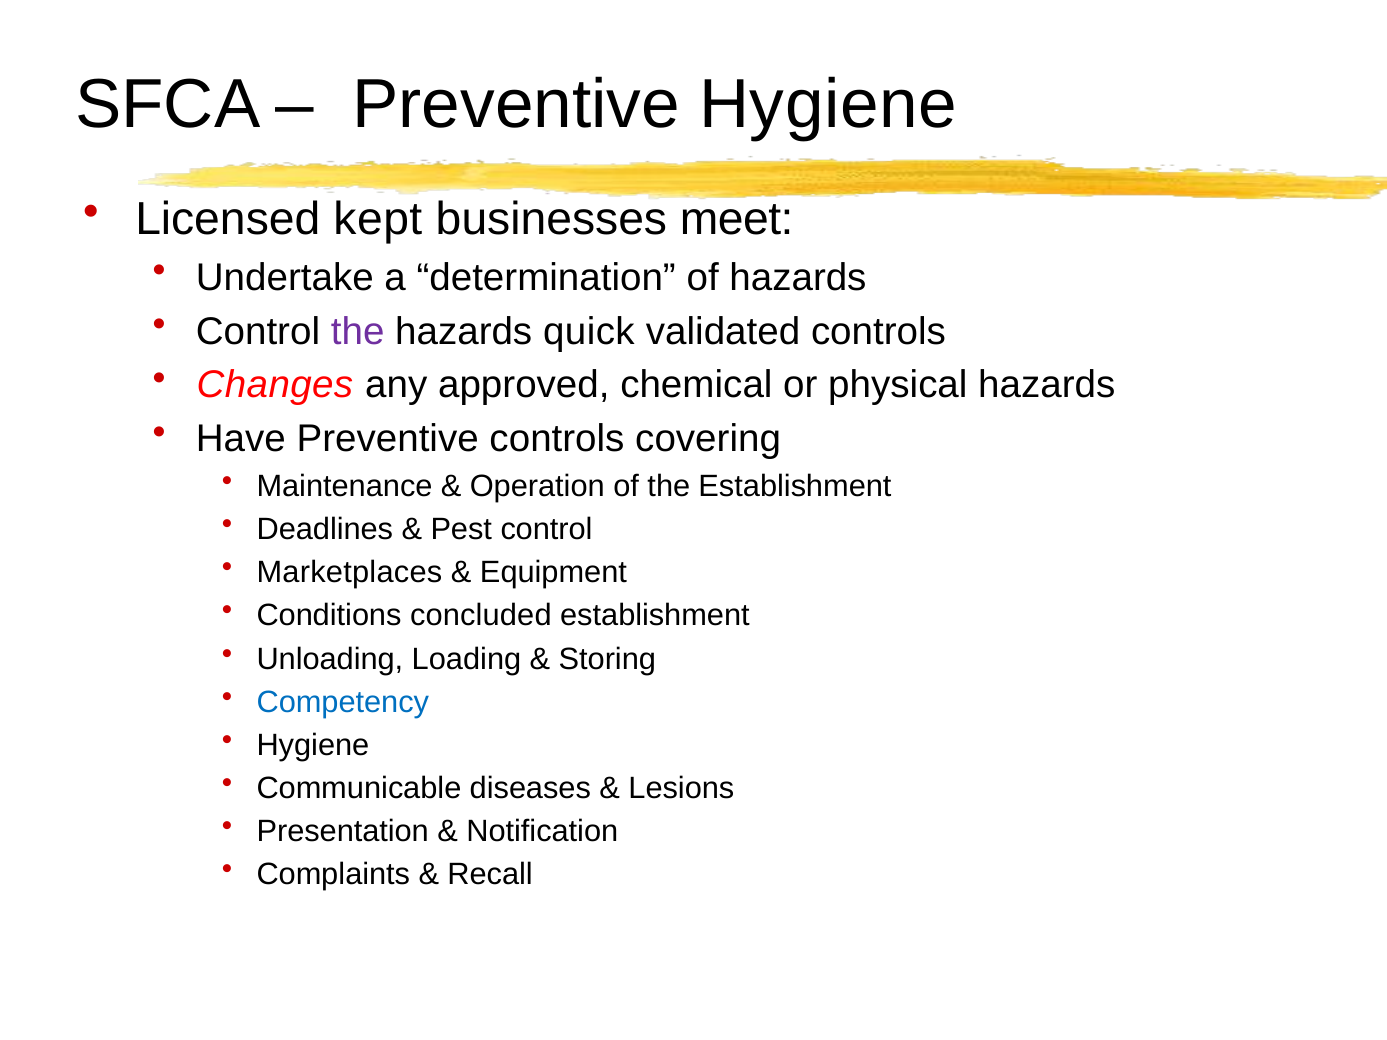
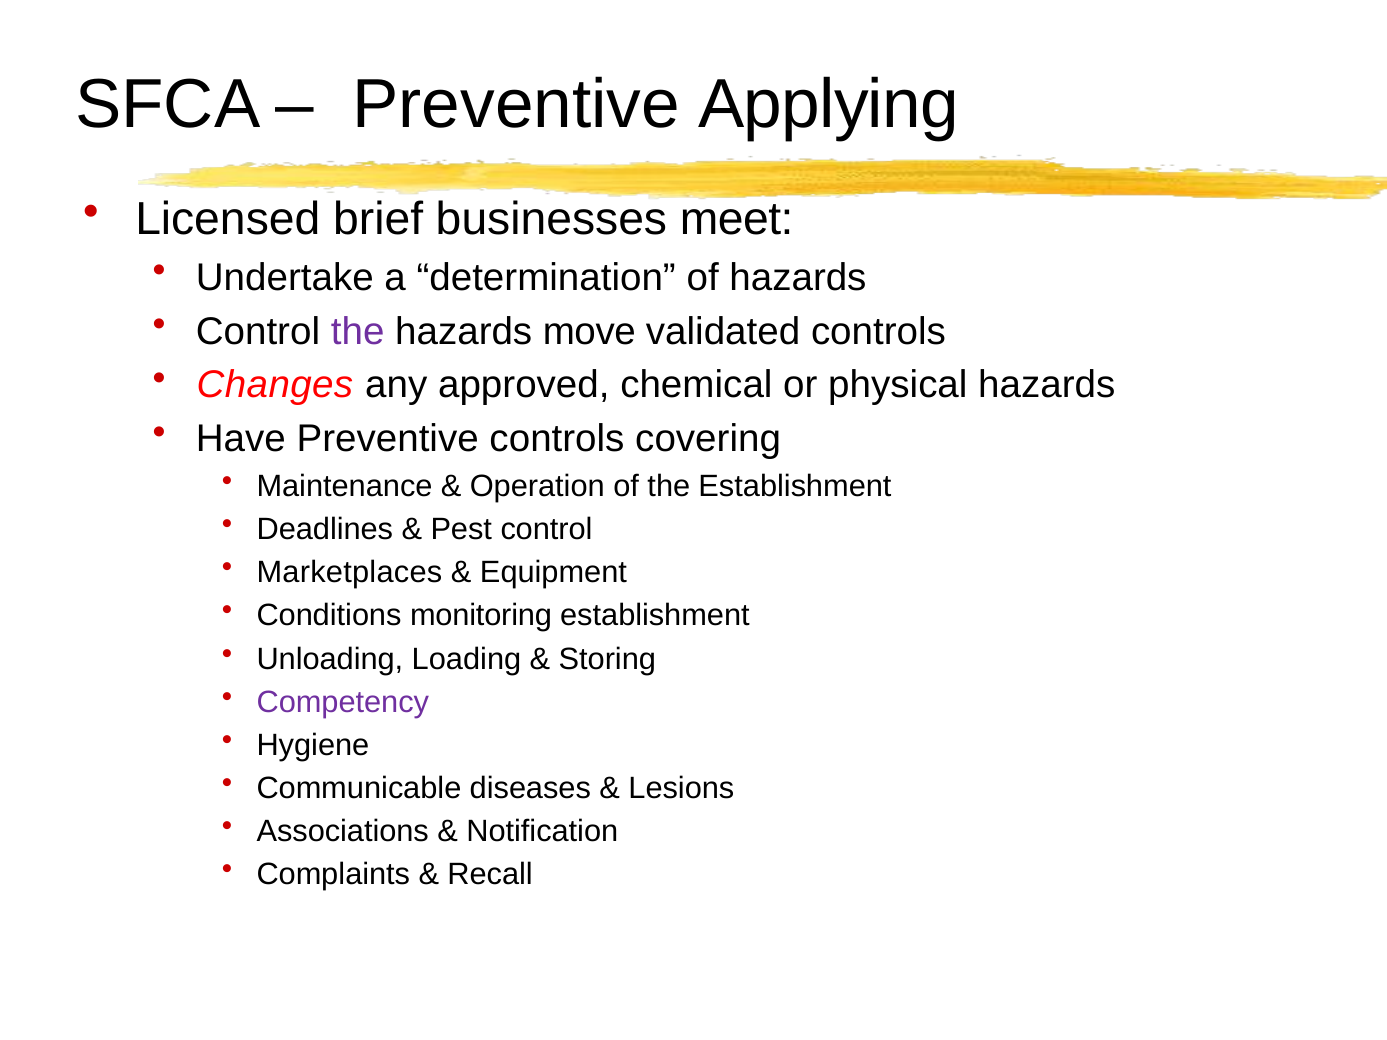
Preventive Hygiene: Hygiene -> Applying (829, 105)
kept: kept -> brief (378, 219)
quick: quick -> move (589, 331)
concluded: concluded -> monitoring (481, 616)
Competency colour: blue -> purple (343, 702)
Presentation: Presentation -> Associations (343, 832)
